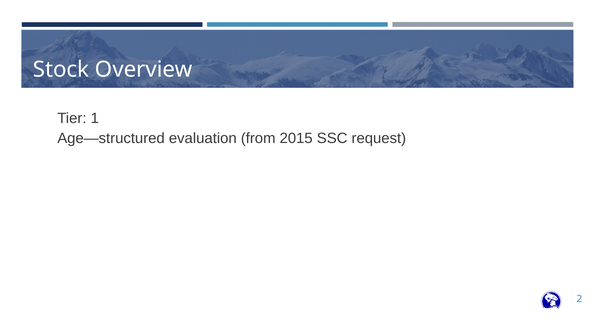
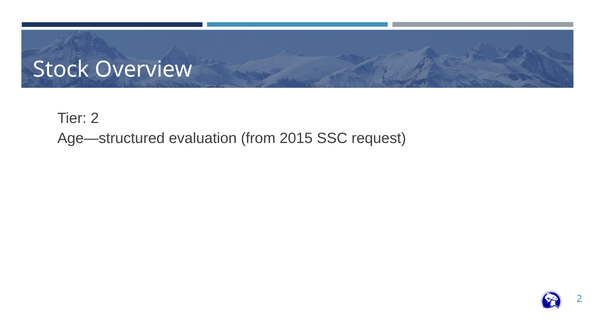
1: 1 -> 2 (95, 119)
